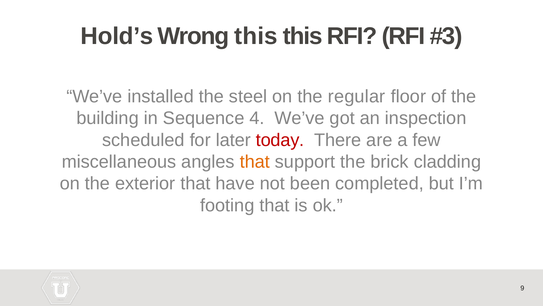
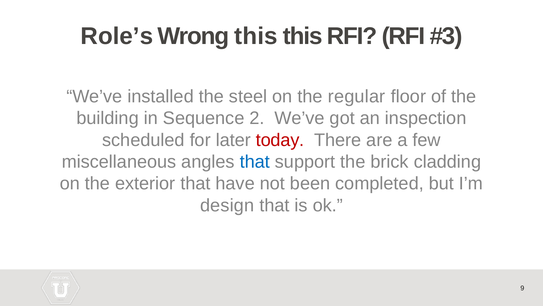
Hold’s: Hold’s -> Role’s (117, 36)
4: 4 -> 2 (257, 118)
that colour: orange -> blue (255, 162)
footing: footing -> design (227, 205)
